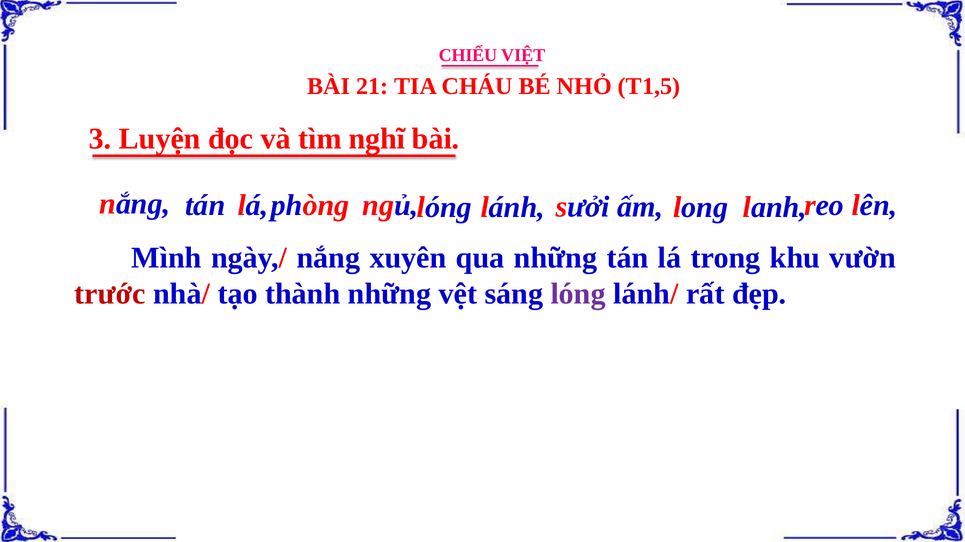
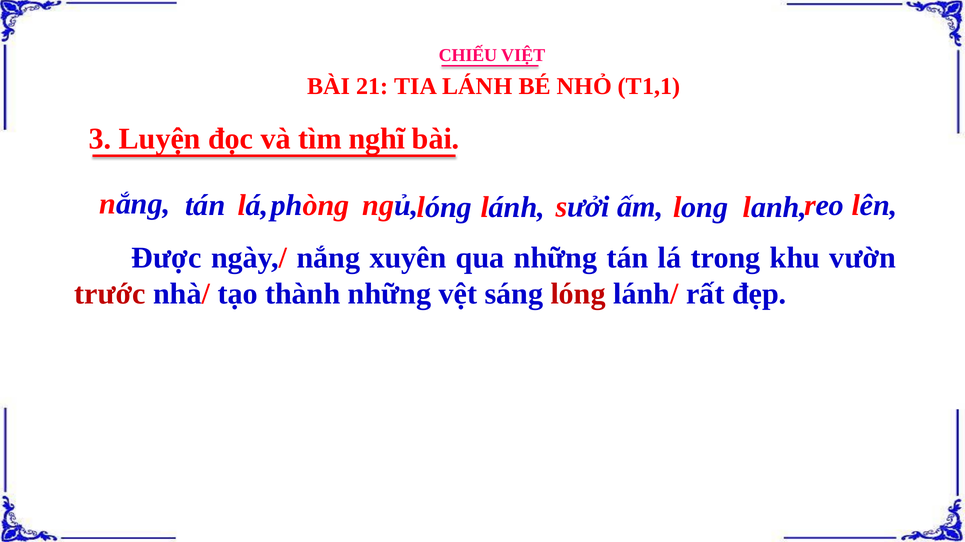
TIA CHÁU: CHÁU -> LÁNH (477, 87)
T1,5: T1,5 -> T1,1 (649, 87)
Mình: Mình -> Được (167, 258)
lóng colour: purple -> red (578, 294)
